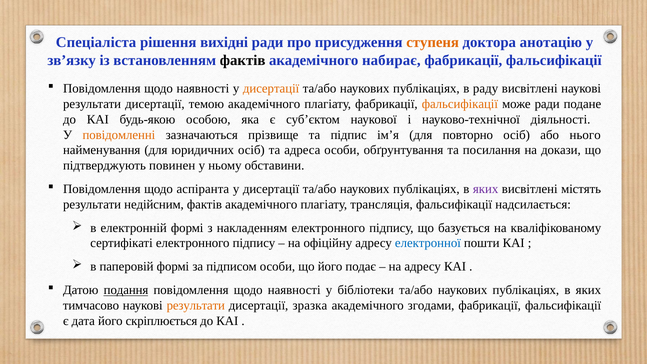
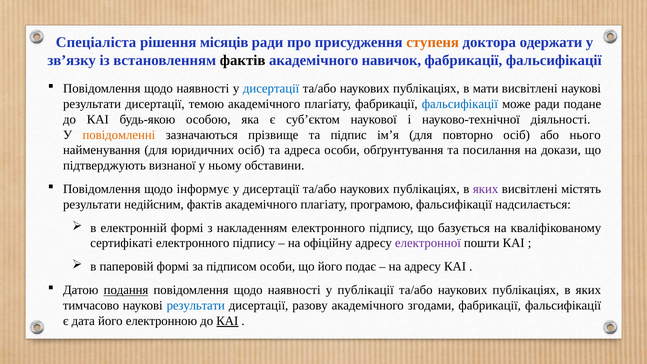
вихідні: вихідні -> місяців (224, 42)
анотацію: анотацію -> одержати (551, 42)
набирає: набирає -> навичок (391, 60)
дисертації colour: orange -> blue (271, 89)
раду: раду -> мати (486, 89)
фальсифікації colour: orange -> blue (460, 104)
повинен: повинен -> визнаної (172, 166)
аспіранта: аспіранта -> інформує (203, 189)
трансляція: трансляція -> програмою (382, 204)
електронної colour: blue -> purple (428, 243)
бібліотеки: бібліотеки -> публікації (366, 290)
результати colour: orange -> blue (196, 305)
зразка: зразка -> разову (310, 305)
скріплюється: скріплюється -> електронною (161, 321)
КАІ underline: none -> present (227, 321)
